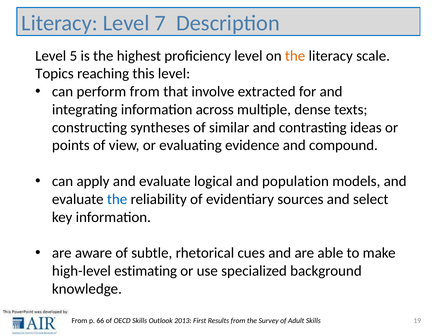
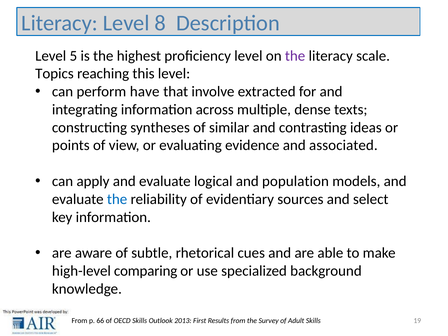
7: 7 -> 8 (160, 23)
the colour: orange -> purple (295, 56)
perform from: from -> have (145, 92)
compound: compound -> associated (343, 145)
estimating: estimating -> comparing (146, 271)
